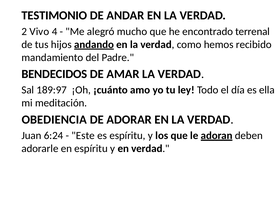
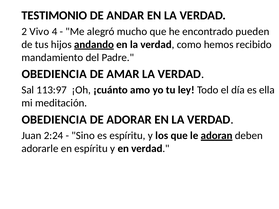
terrenal: terrenal -> pueden (252, 31)
BENDECIDOS: BENDECIDOS -> OBEDIENCIA (54, 74)
189:97: 189:97 -> 113:97 (52, 90)
6:24: 6:24 -> 2:24 (54, 136)
Este: Este -> Sino (83, 136)
